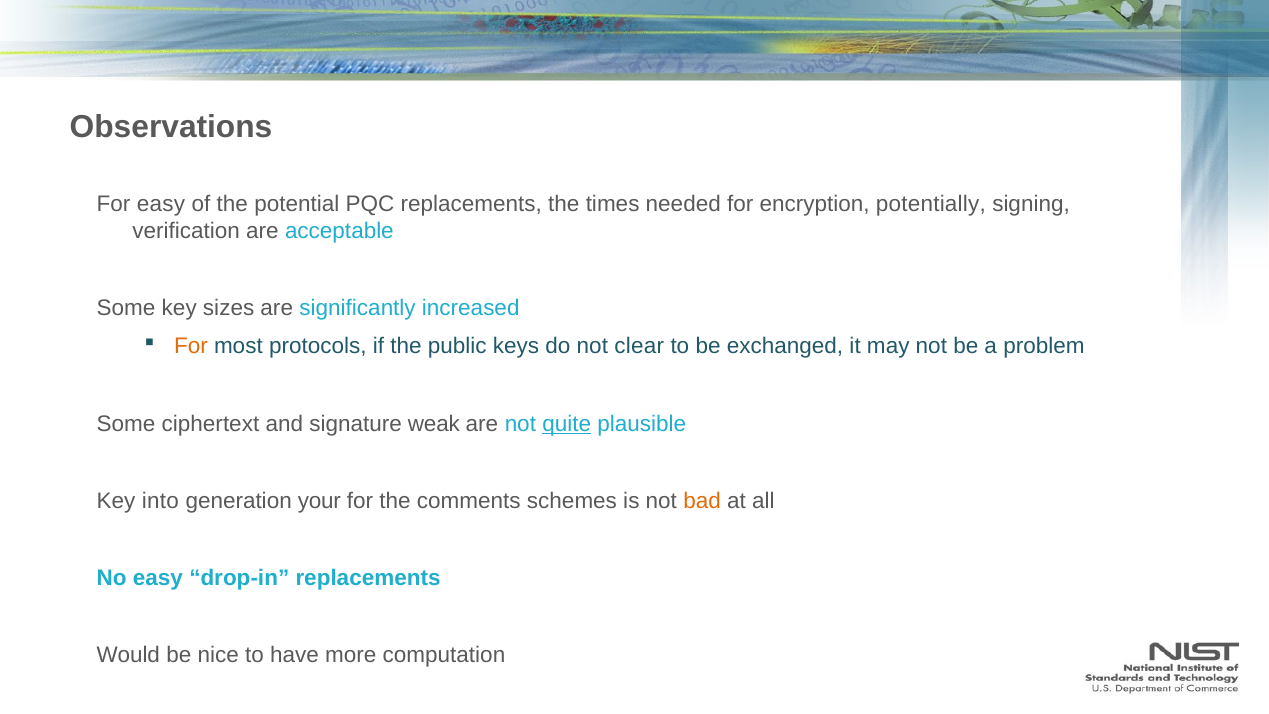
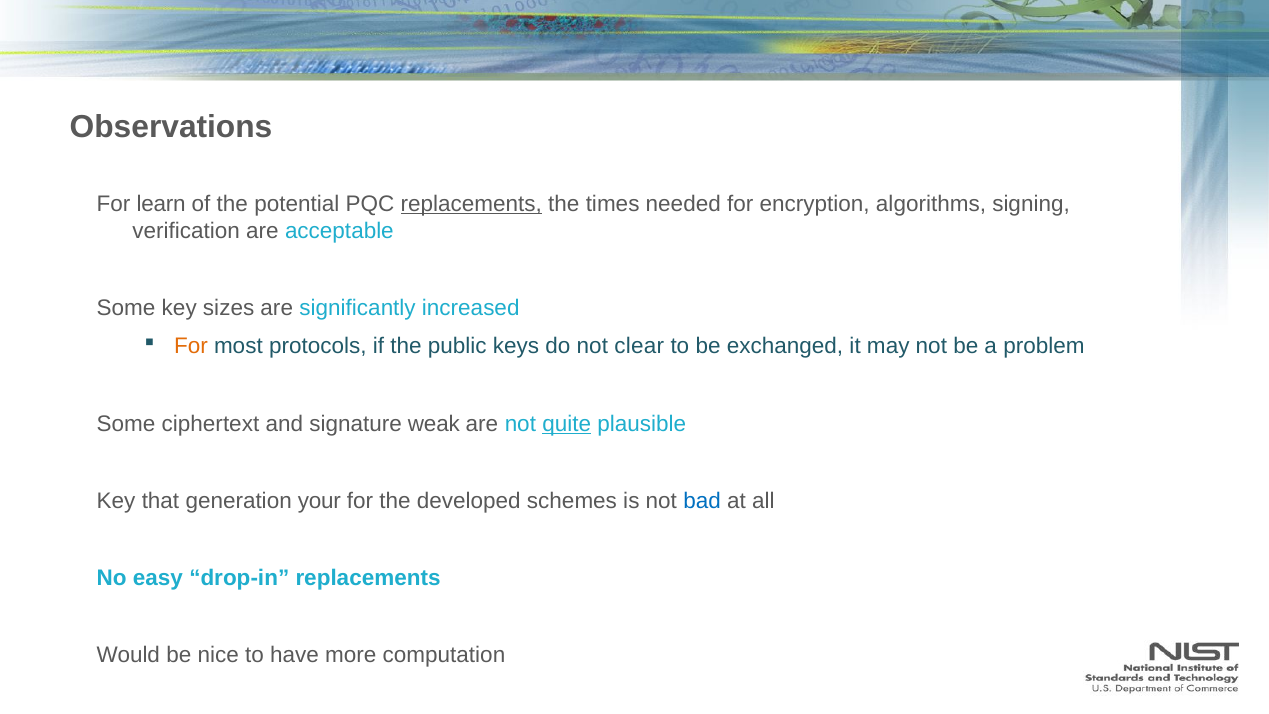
For easy: easy -> learn (161, 204)
replacements underline: none -> present (471, 204)
potentially: potentially -> algorithms (931, 204)
into: into -> that (160, 501)
comments: comments -> developed (469, 501)
bad colour: orange -> blue (702, 501)
